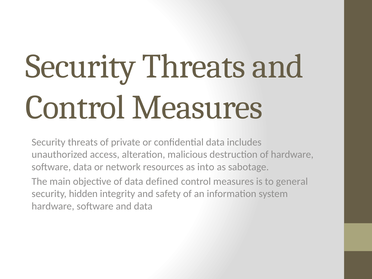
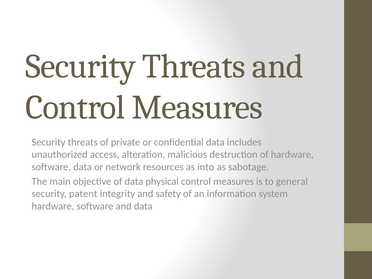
defined: defined -> physical (162, 181)
hidden: hidden -> patent (83, 194)
